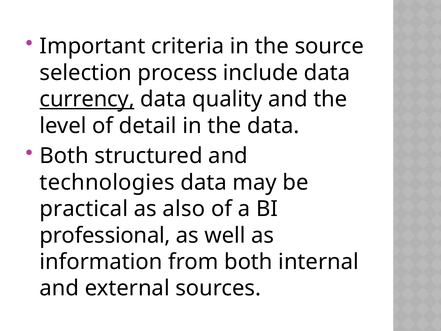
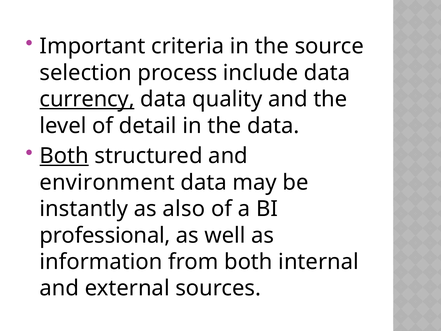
Both underline: none -> present (64, 156)
technologies: technologies -> environment (107, 182)
practical: practical -> instantly (84, 209)
